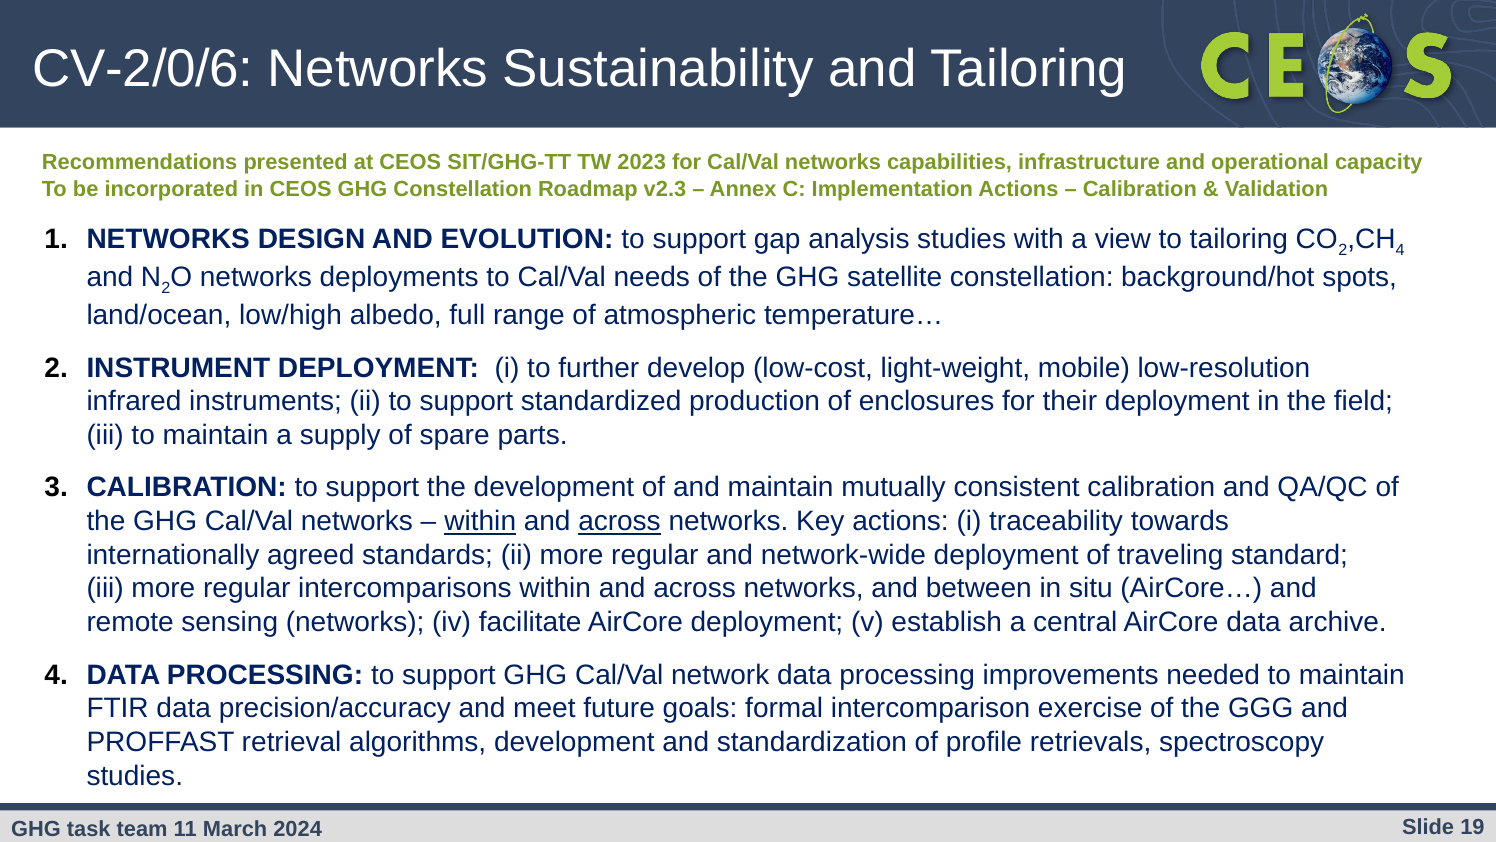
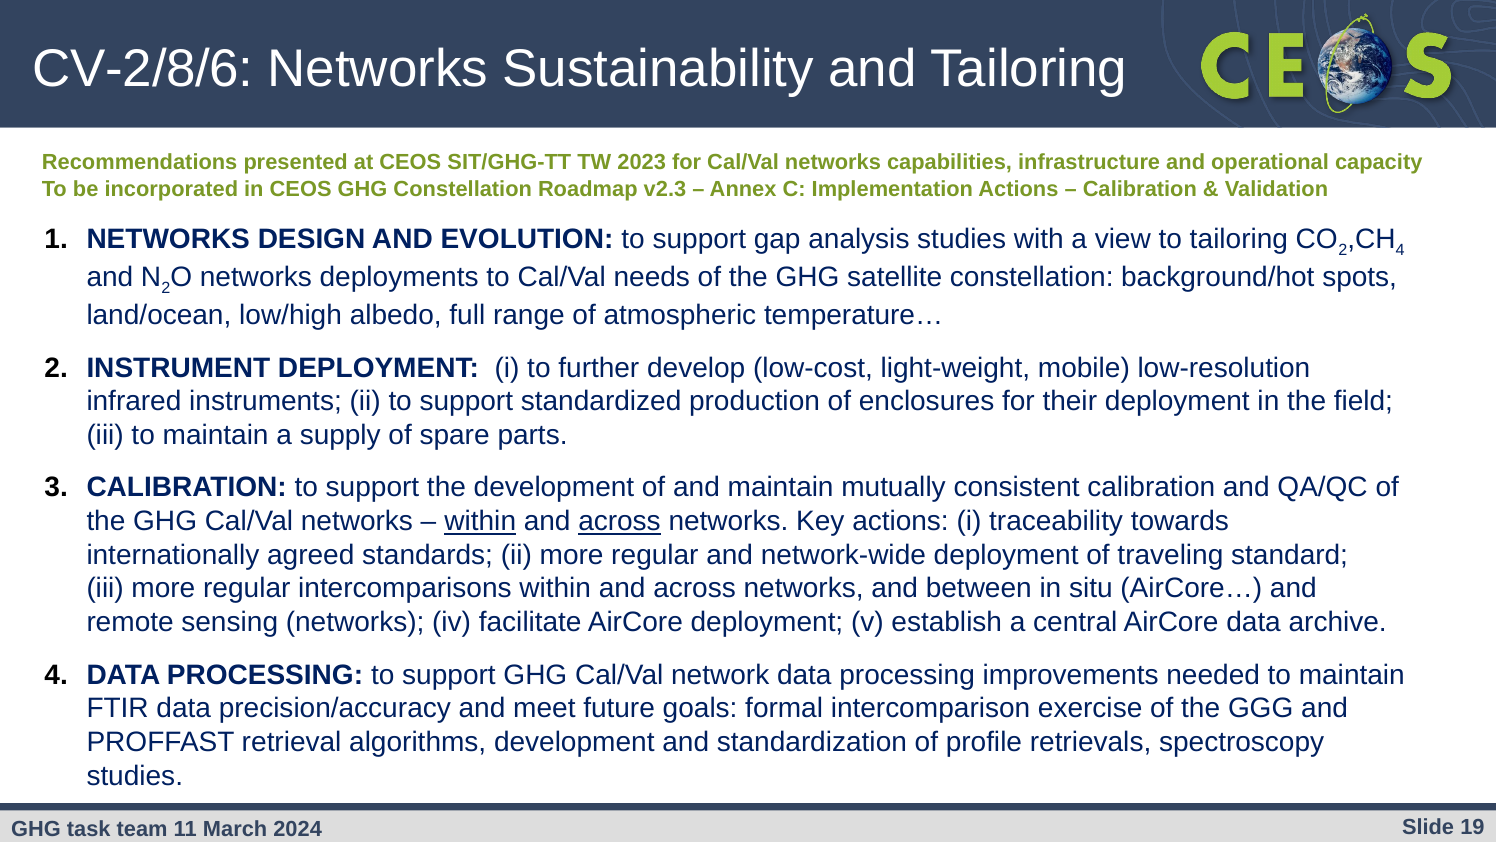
CV-2/0/6: CV-2/0/6 -> CV-2/8/6 (143, 69)
